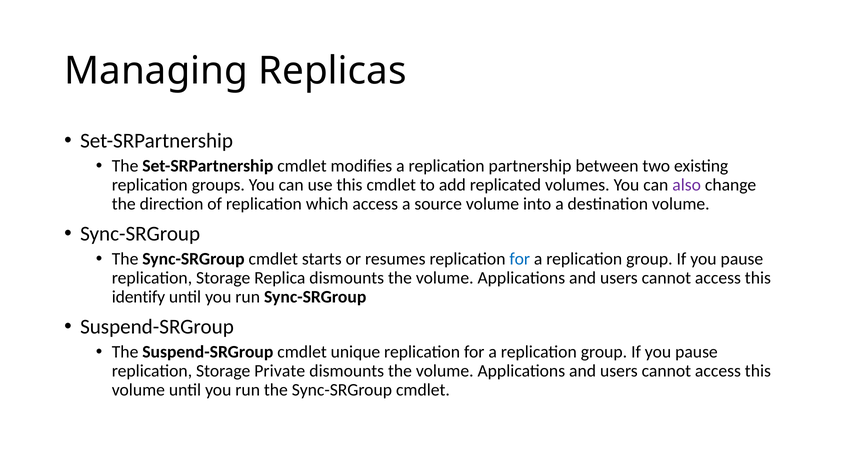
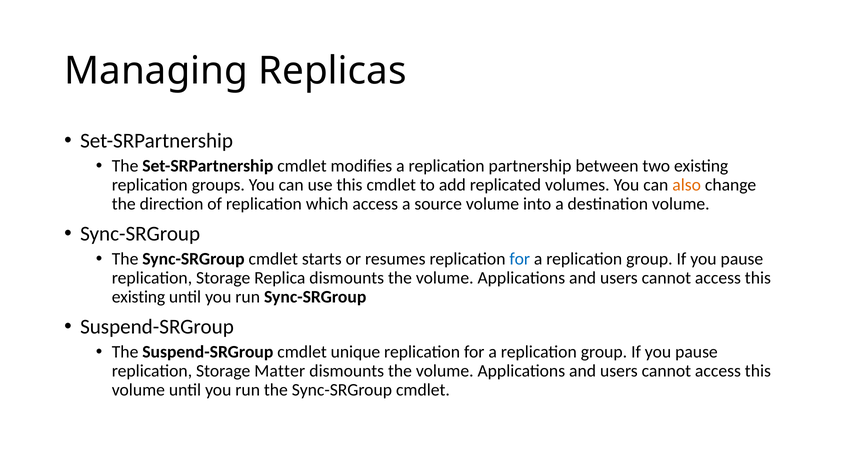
also colour: purple -> orange (687, 185)
identify: identify -> existing (138, 297)
Private: Private -> Matter (280, 371)
